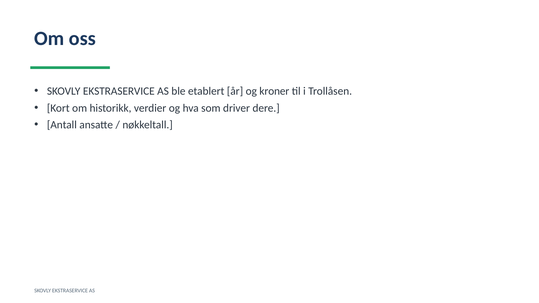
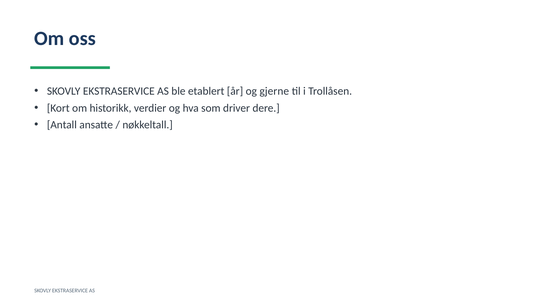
kroner: kroner -> gjerne (274, 91)
